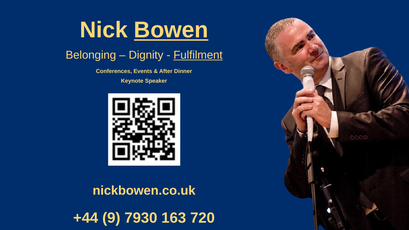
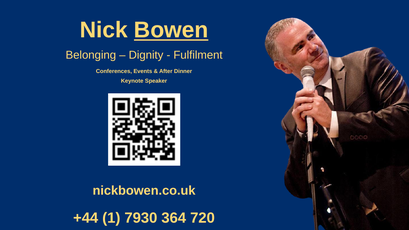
Fulfilment underline: present -> none (198, 55)
9: 9 -> 1 (111, 218)
163: 163 -> 364 (174, 218)
